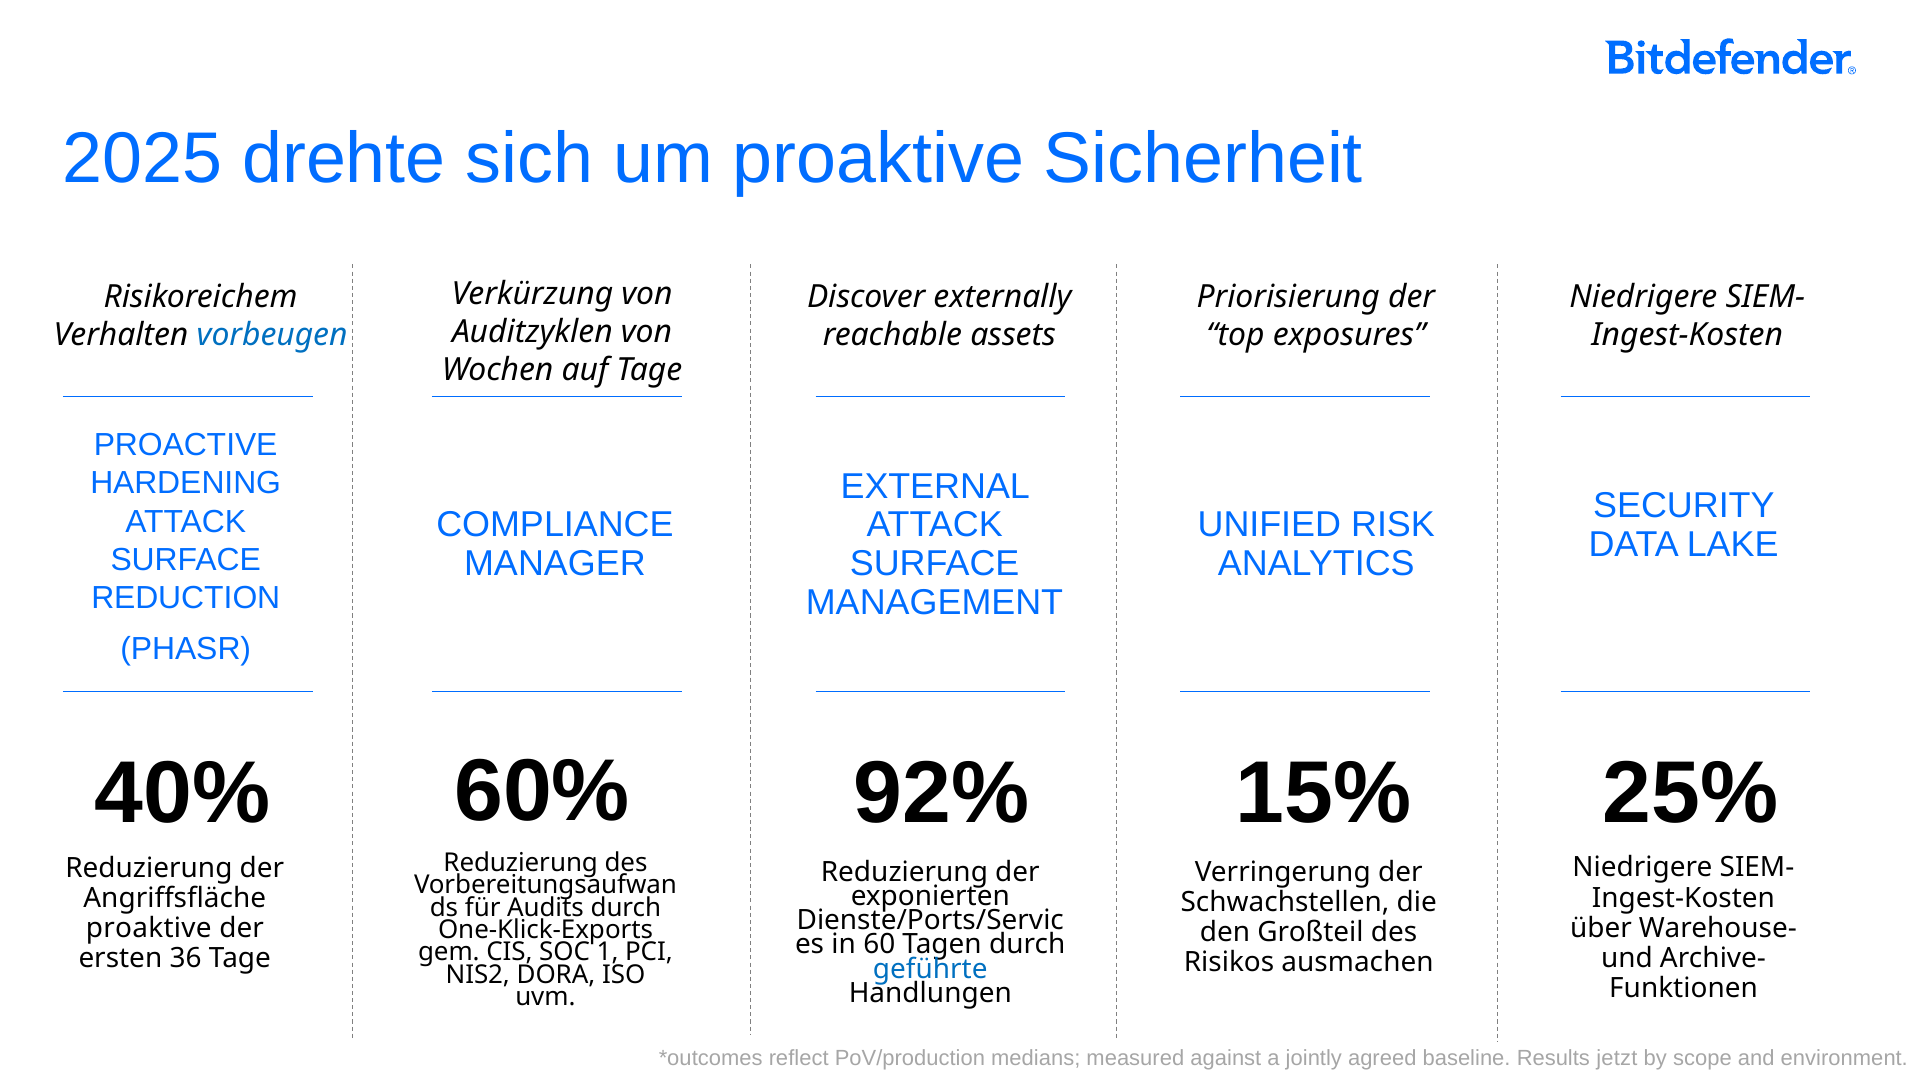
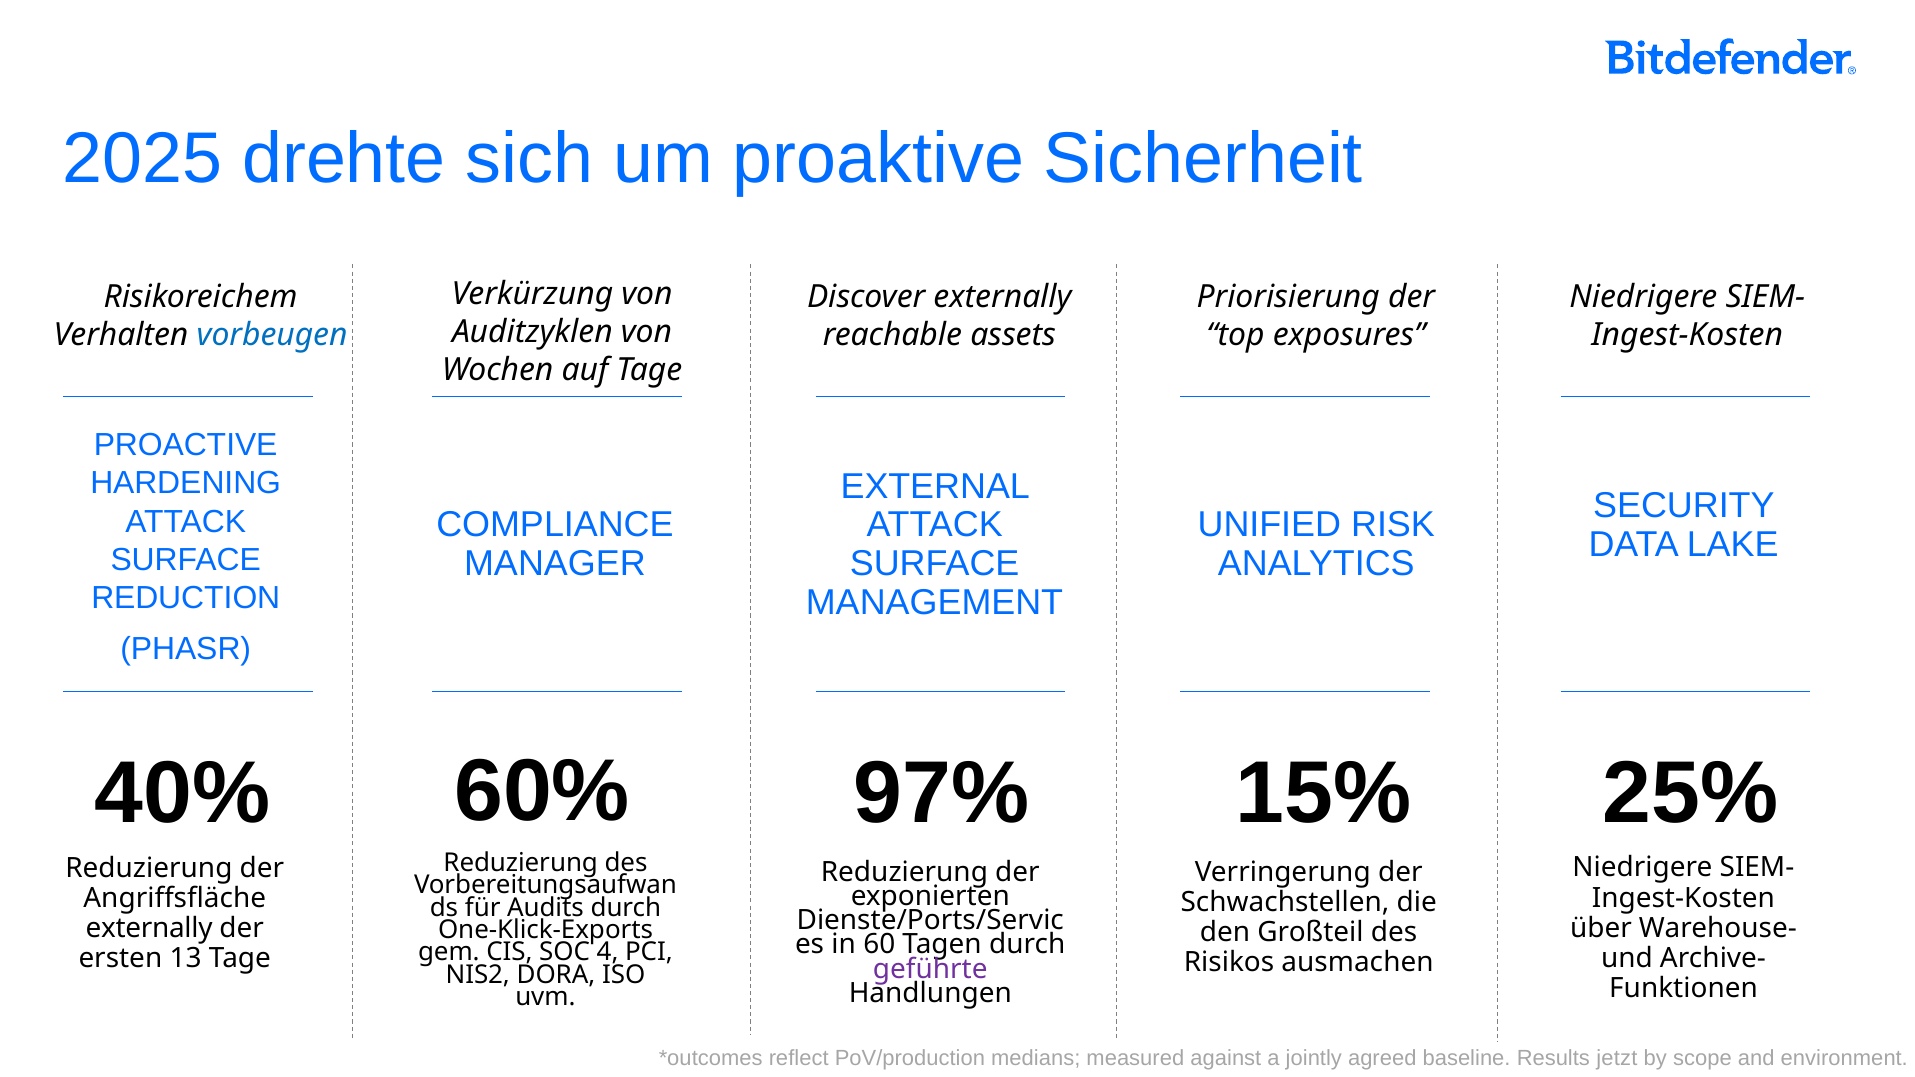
92%: 92% -> 97% (942, 793)
proaktive: proaktive -> externally (149, 929)
1: 1 -> 4 (608, 953)
36: 36 -> 13 (186, 959)
geführte colour: blue -> purple (930, 969)
